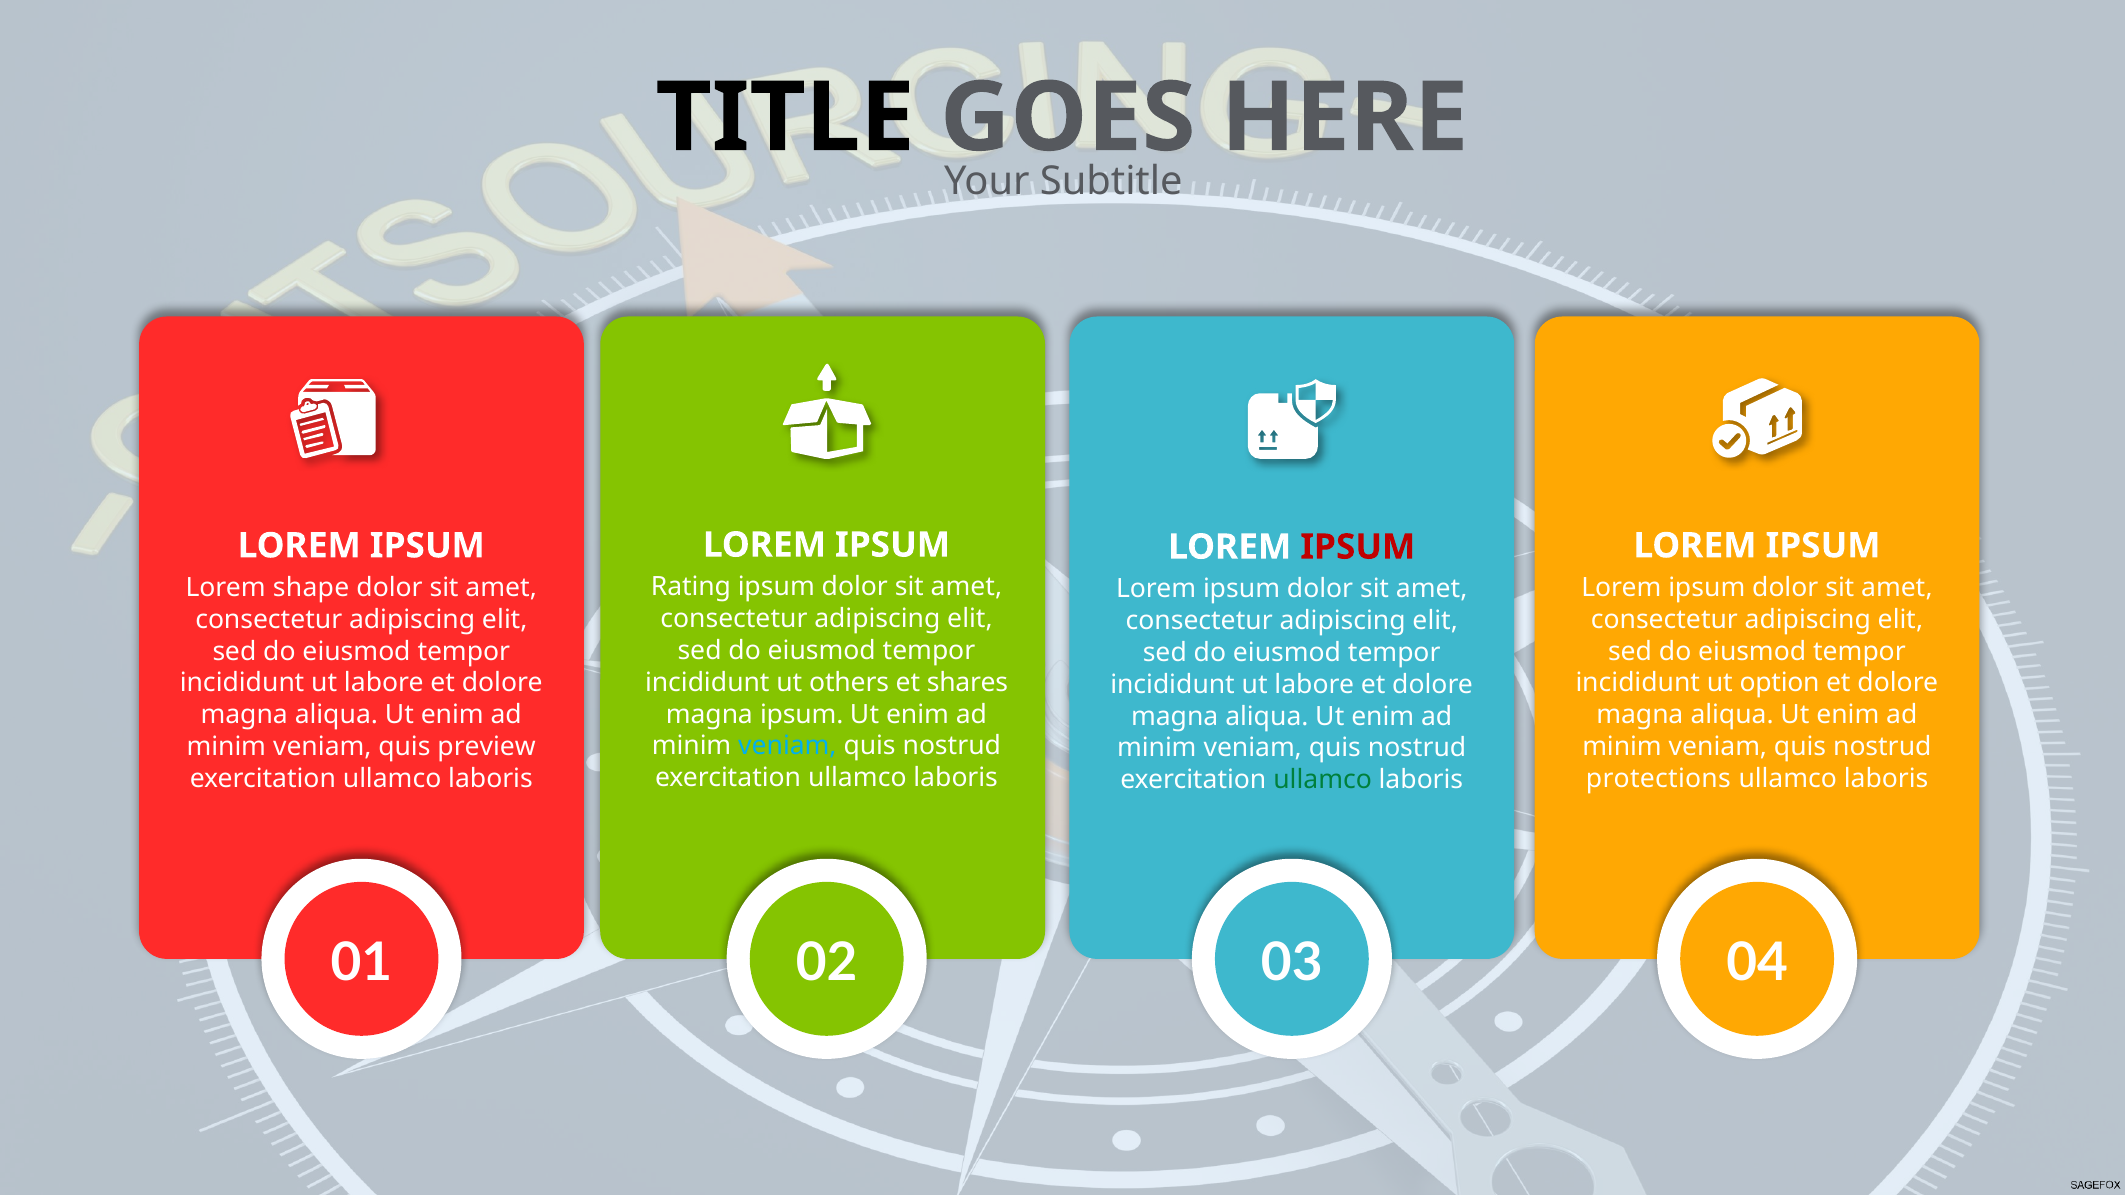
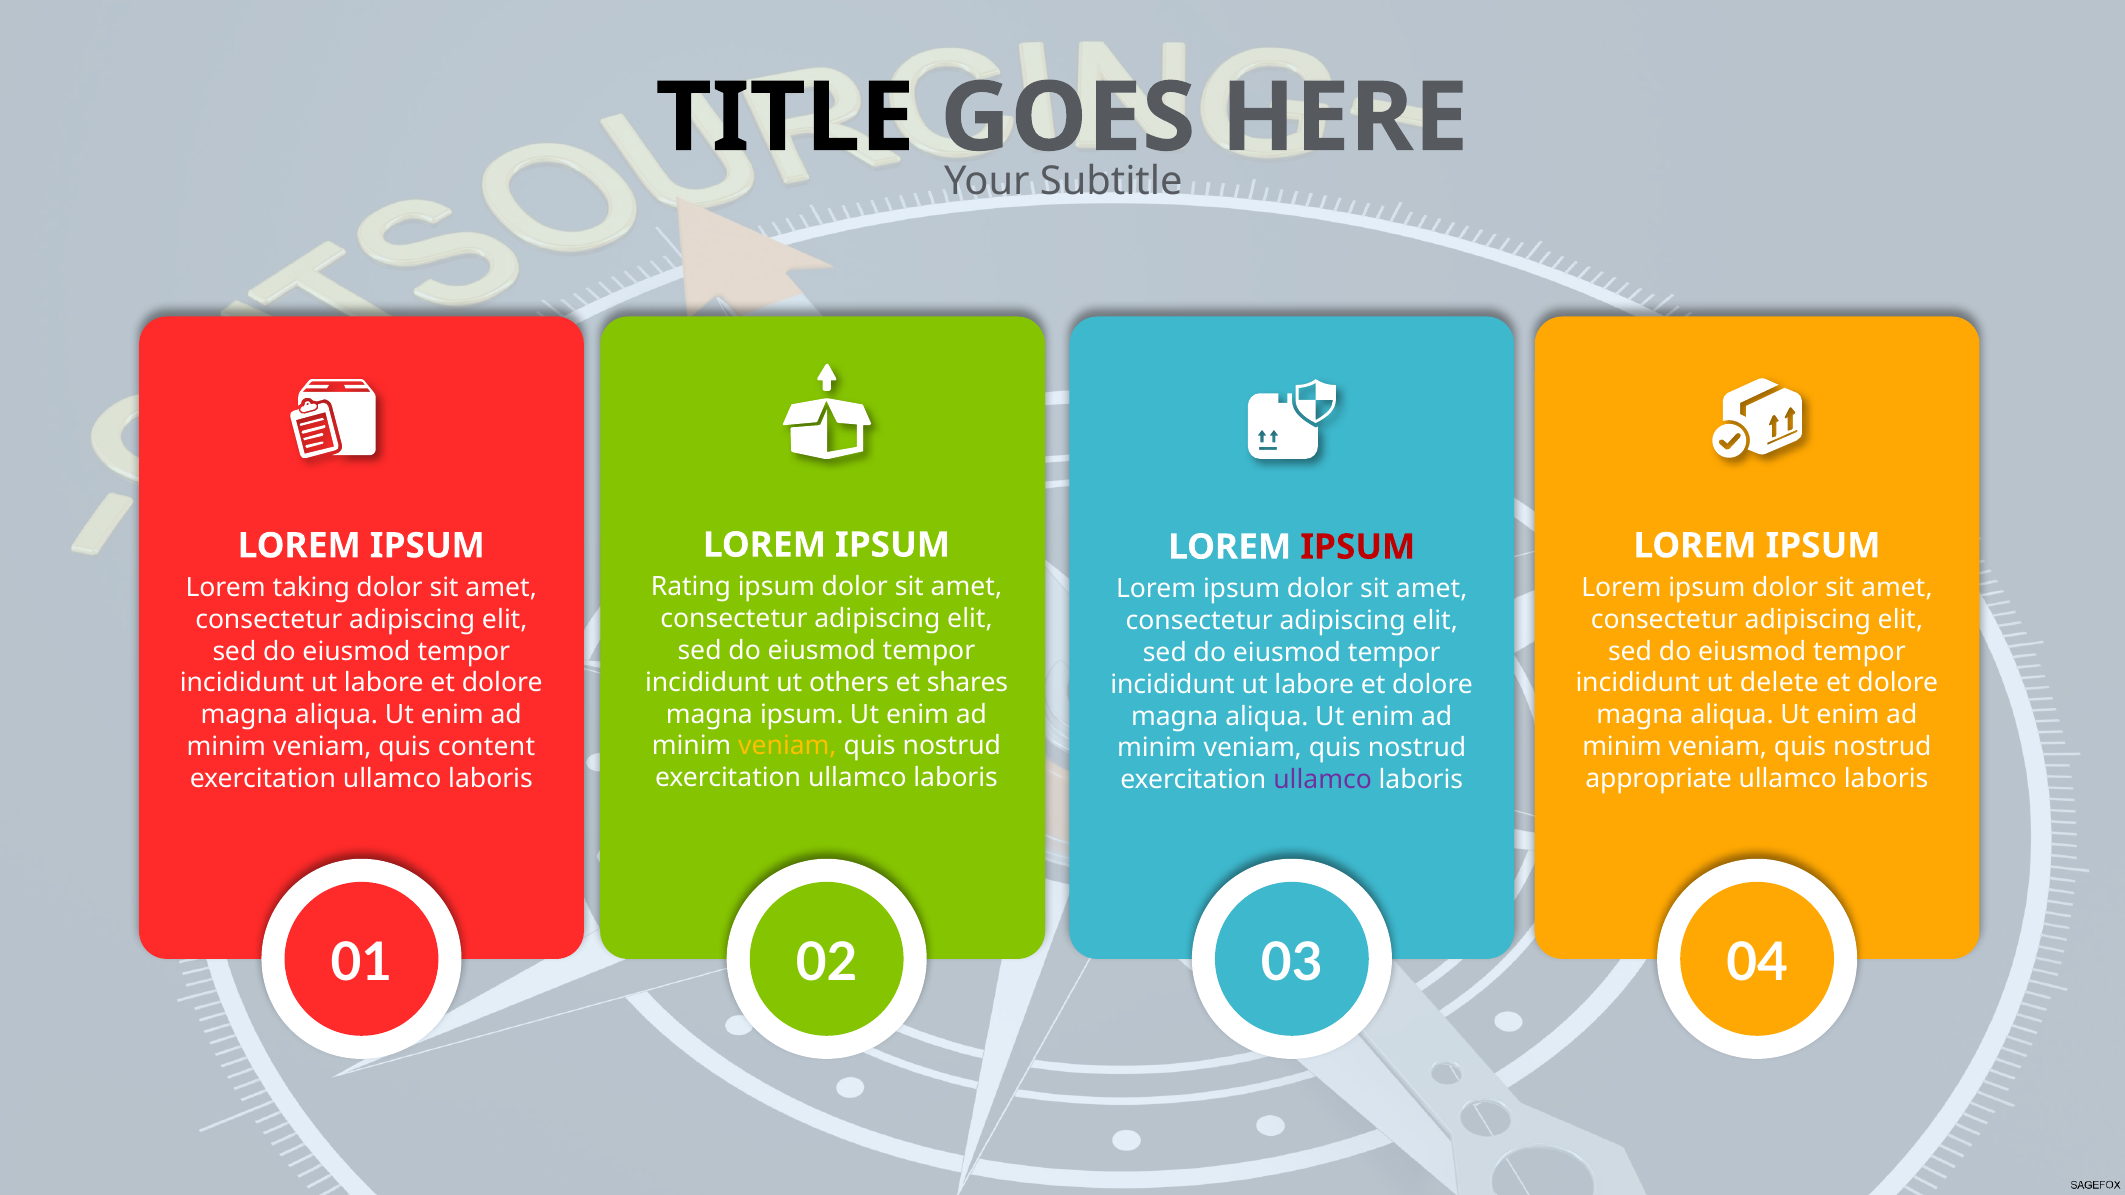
shape: shape -> taking (311, 588)
option: option -> delete (1779, 683)
veniam colour: light blue -> yellow (787, 746)
preview: preview -> content (486, 747)
protections: protections -> appropriate (1659, 779)
ullamco colour: green -> purple (1323, 780)
